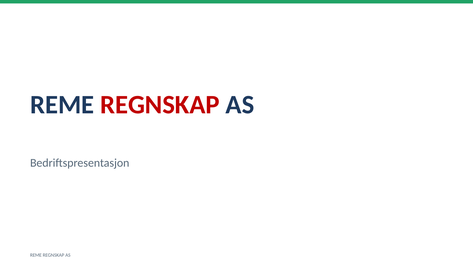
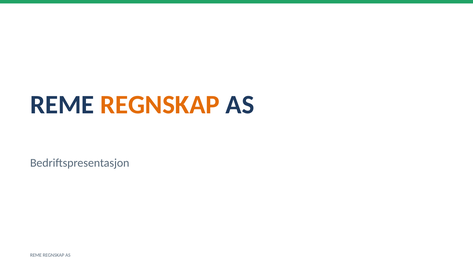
REGNSKAP colour: red -> orange (160, 105)
